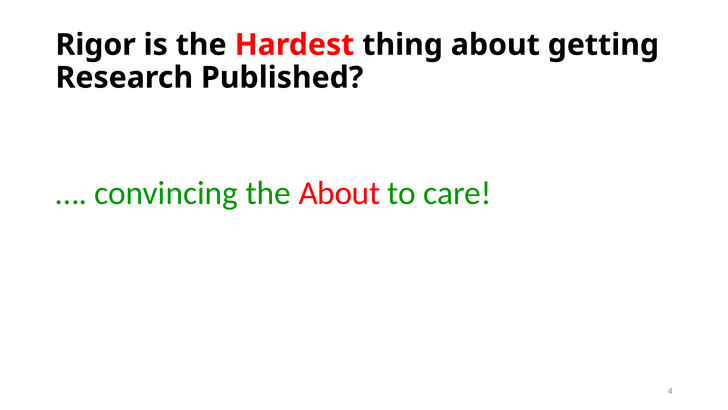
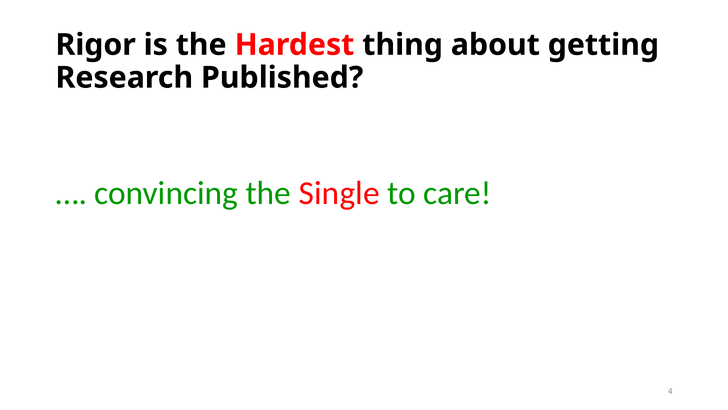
the About: About -> Single (339, 193)
